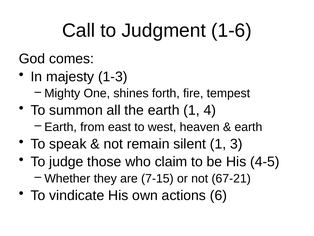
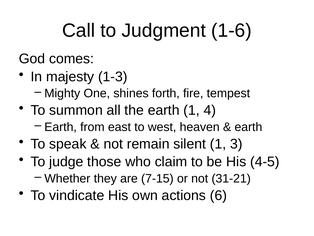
67-21: 67-21 -> 31-21 (231, 178)
